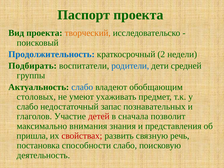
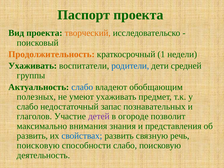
Продолжительность colour: blue -> orange (52, 54)
2: 2 -> 1 (161, 54)
Подбирать: Подбирать -> Ухаживать (33, 66)
столовых: столовых -> полезных (36, 97)
детей colour: red -> purple (99, 116)
сначала: сначала -> огороде (133, 116)
пришла: пришла -> развить (32, 136)
свойствах colour: red -> blue (82, 136)
постановка: постановка -> поисковую (38, 146)
